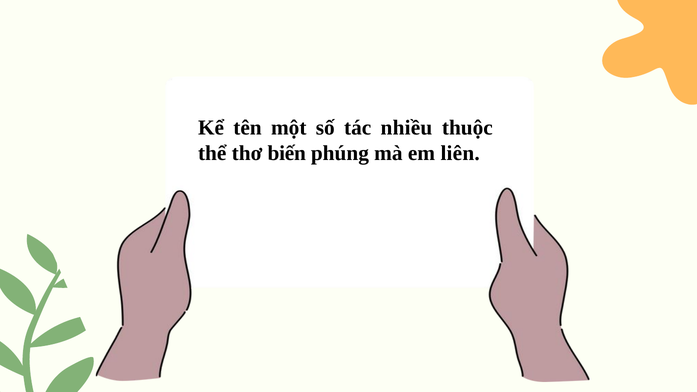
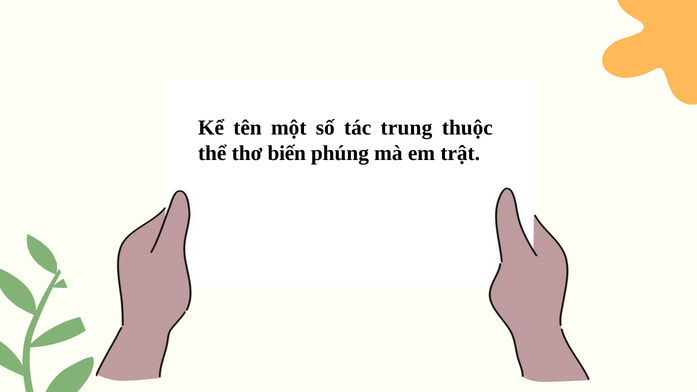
nhiều: nhiều -> trung (406, 128)
liên: liên -> trật (460, 153)
